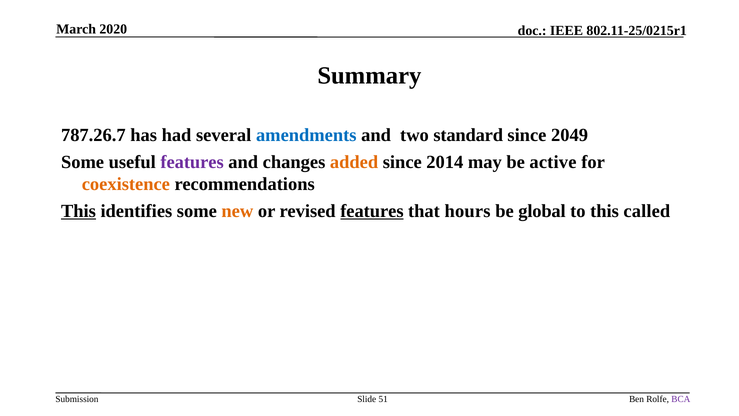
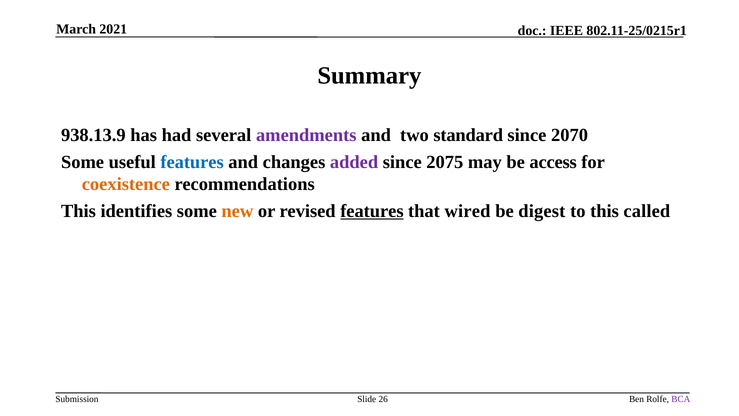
2020: 2020 -> 2021 (113, 29)
787.26.7: 787.26.7 -> 938.13.9 (93, 135)
amendments colour: blue -> purple (306, 135)
2049: 2049 -> 2070 (570, 135)
features colour: purple -> blue (192, 162)
added colour: orange -> purple (354, 162)
2014: 2014 -> 2075 (445, 162)
active: active -> access (553, 162)
This underline: present -> none (78, 211)
hours: hours -> wired (467, 211)
global: global -> digest (542, 211)
51: 51 -> 26 (383, 399)
